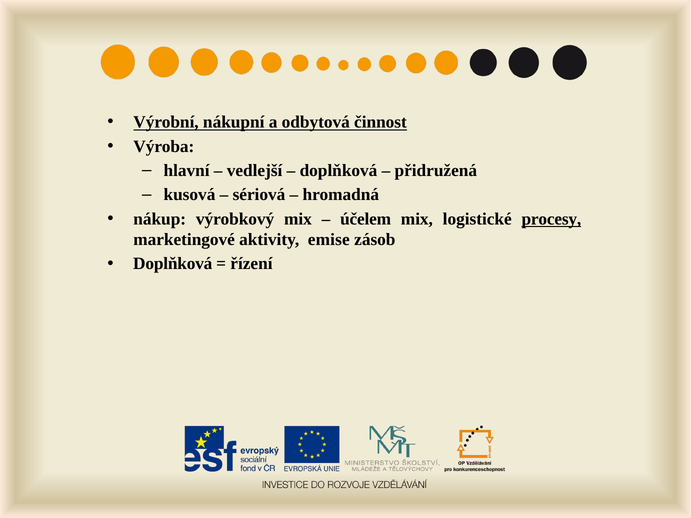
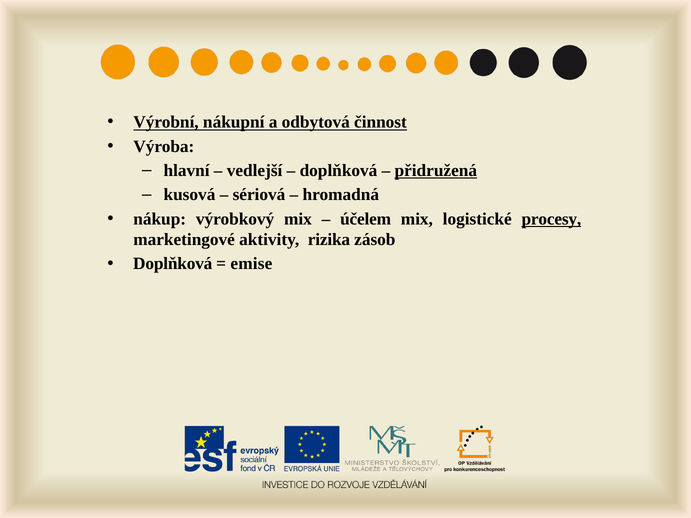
přidružená underline: none -> present (436, 171)
emise: emise -> rizika (329, 240)
řízení: řízení -> emise (251, 264)
